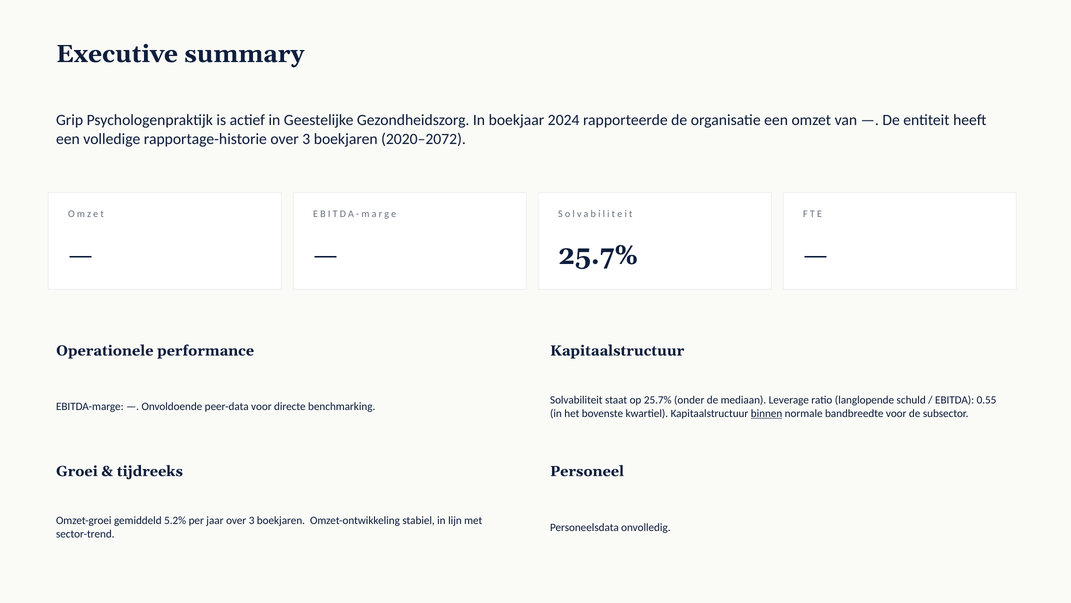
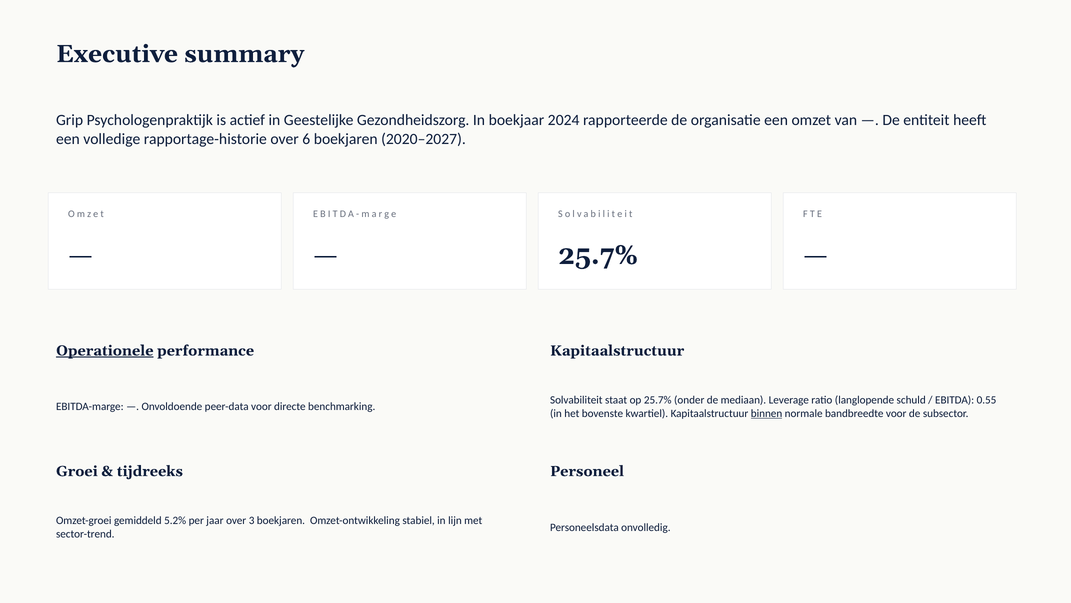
rapportage-historie over 3: 3 -> 6 (306, 139)
2020–2072: 2020–2072 -> 2020–2027 (423, 139)
Operationele underline: none -> present (105, 350)
